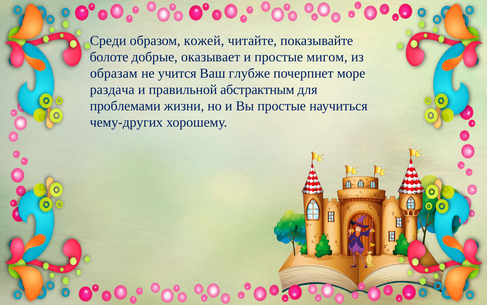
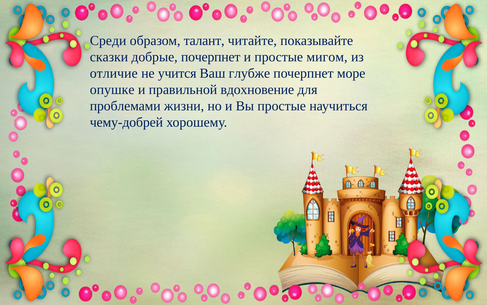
кожей: кожей -> талант (204, 41)
болоте: болоте -> сказки (109, 57)
добрые оказывает: оказывает -> почерпнет (211, 57)
образам: образам -> отличие (114, 73)
раздача: раздача -> опушке (112, 90)
абстрактным: абстрактным -> вдохновение (257, 90)
чему-других: чему-других -> чему-добрей (126, 122)
